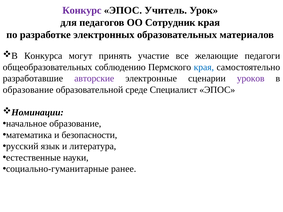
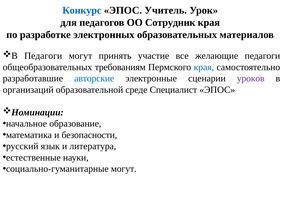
Конкурс colour: purple -> blue (82, 10)
Конкурса: Конкурса -> Педагоги (43, 56)
соблюдению: соблюдению -> требованиям (120, 67)
авторские colour: purple -> blue (94, 79)
образование: образование -> организаций (28, 90)
социально-гуманитарные ранее: ранее -> могут (124, 169)
